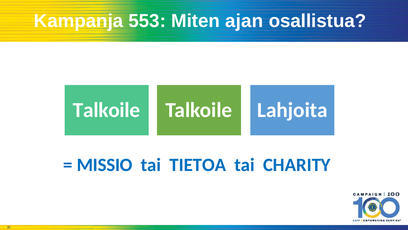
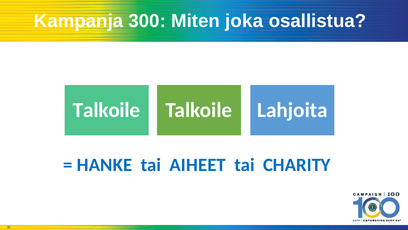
553: 553 -> 300 (147, 21)
ajan: ajan -> joka (244, 21)
MISSIO: MISSIO -> HANKE (104, 164)
TIETOA: TIETOA -> AIHEET (198, 164)
